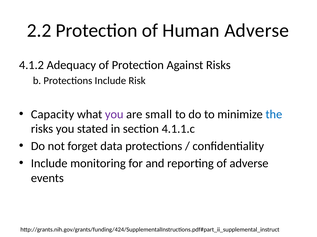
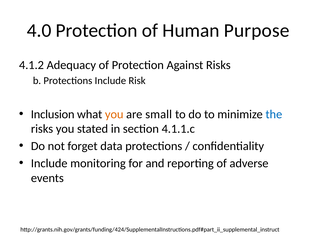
2.2: 2.2 -> 4.0 (39, 31)
Human Adverse: Adverse -> Purpose (257, 31)
Capacity: Capacity -> Inclusion (53, 115)
you colour: purple -> orange (114, 115)
